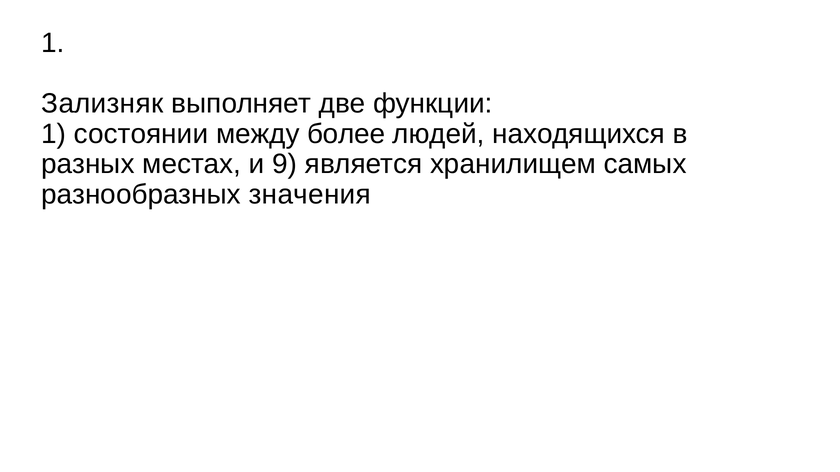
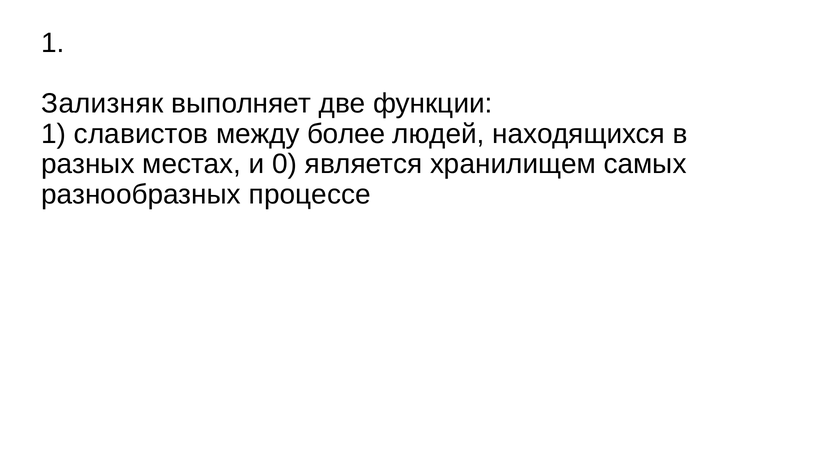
состоянии: состоянии -> славистов (141, 134)
9: 9 -> 0 (285, 164)
значения: значения -> процессе (310, 195)
